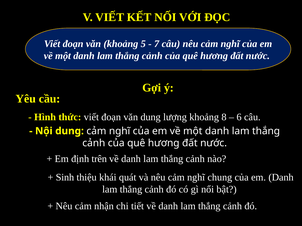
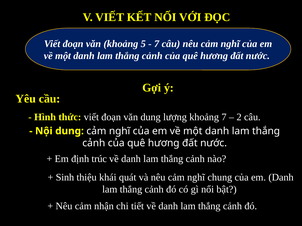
khoảng 8: 8 -> 7 (224, 117)
6: 6 -> 2 (239, 117)
trên: trên -> trúc (99, 159)
